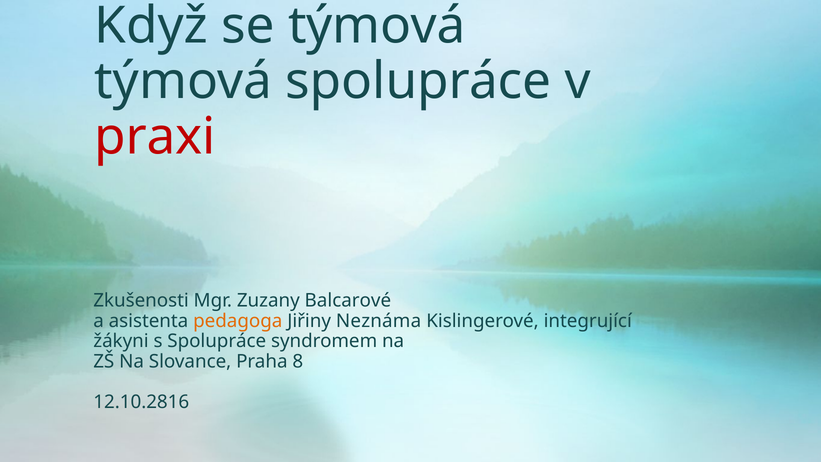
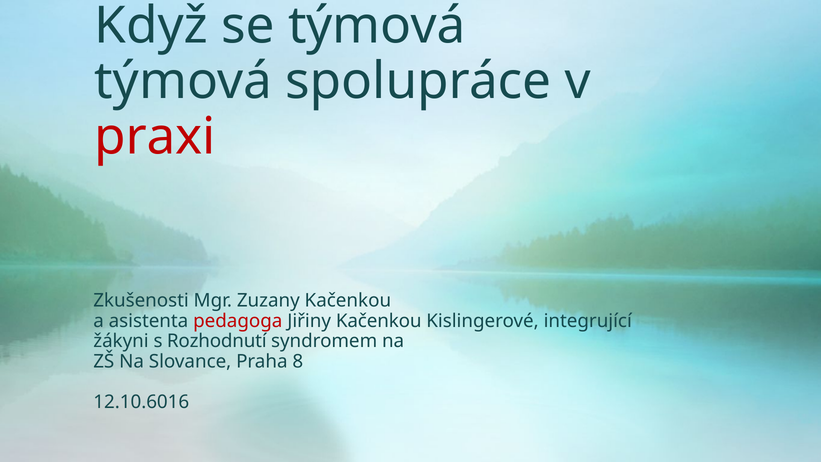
Zuzany Balcarové: Balcarové -> Kačenkou (348, 301)
pedagoga colour: orange -> red (238, 321)
Jiřiny Neznáma: Neznáma -> Kačenkou (379, 321)
s Spolupráce: Spolupráce -> Rozhodnutí (217, 341)
12.10.2816: 12.10.2816 -> 12.10.6016 (141, 402)
